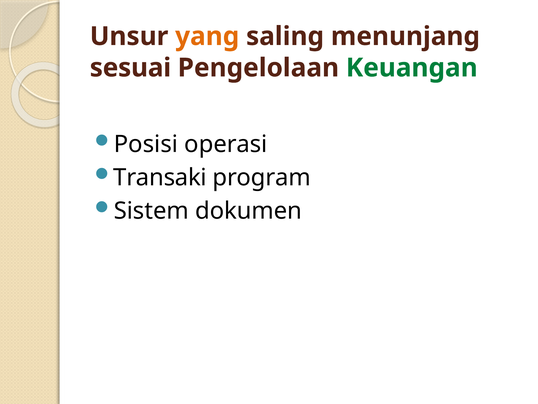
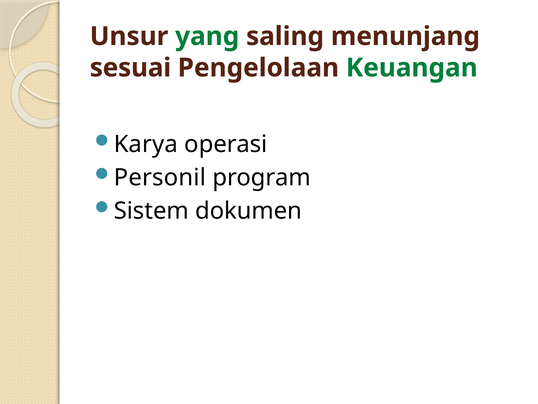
yang colour: orange -> green (207, 36)
Posisi: Posisi -> Karya (146, 144)
Transaki: Transaki -> Personil (160, 177)
